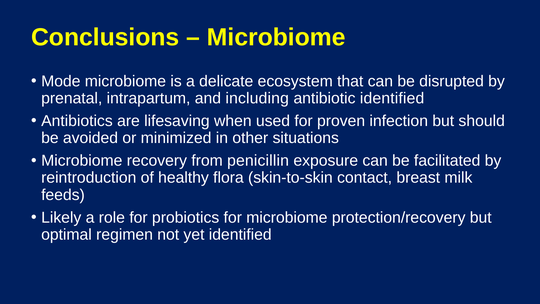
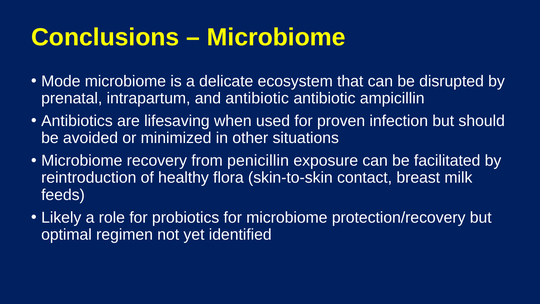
and including: including -> antibiotic (257, 98)
antibiotic identified: identified -> ampicillin (392, 98)
